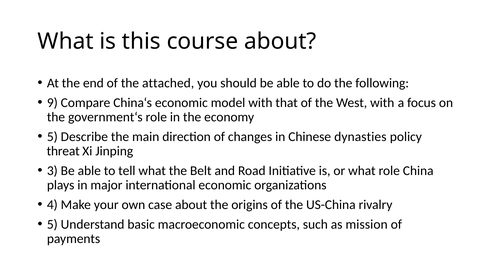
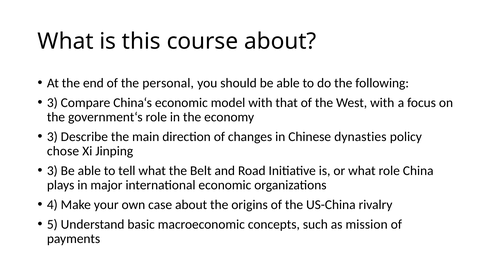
attached: attached -> personal (168, 83)
9: 9 -> 3 (52, 103)
5: 5 -> 3 (52, 137)
threat: threat -> chose (63, 151)
